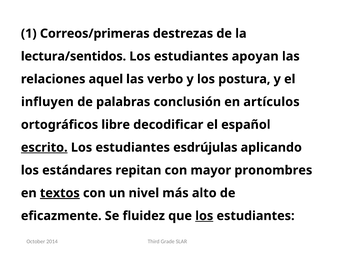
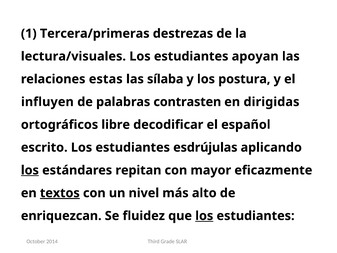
Correos/primeras: Correos/primeras -> Tercera/primeras (95, 33)
lectura/sentidos: lectura/sentidos -> lectura/visuales (73, 56)
aquel: aquel -> estas (106, 79)
verbo: verbo -> sílaba (165, 79)
conclusión: conclusión -> contrasten (187, 102)
artículos: artículos -> dirigidas (271, 102)
escrito underline: present -> none (44, 147)
los underline: none -> present (30, 170)
pronombres: pronombres -> eficazmente (273, 170)
eficazmente: eficazmente -> enriquezcan (61, 216)
